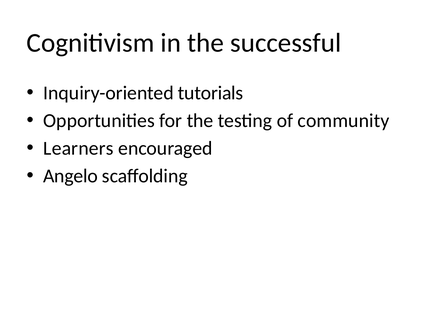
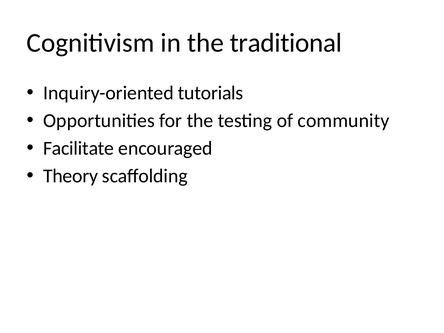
successful: successful -> traditional (286, 43)
Learners: Learners -> Facilitate (79, 148)
Angelo: Angelo -> Theory (71, 176)
